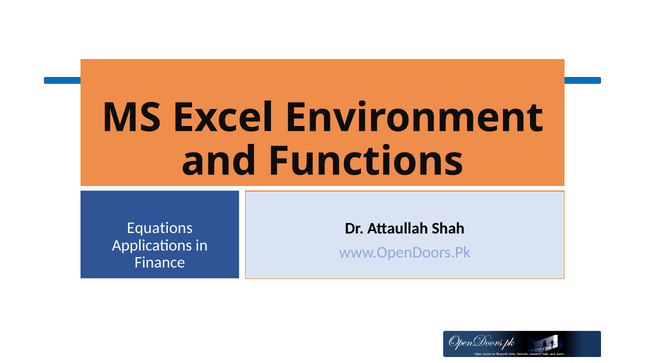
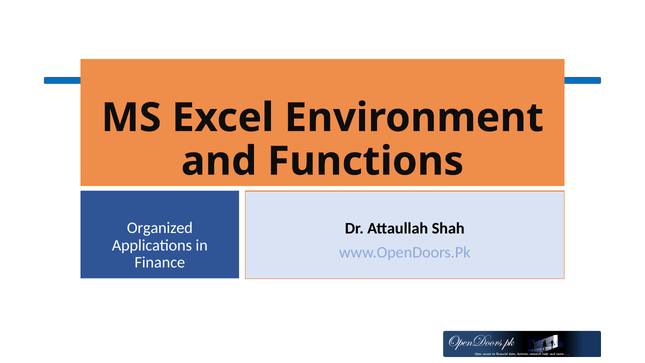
Equations: Equations -> Organized (160, 228)
